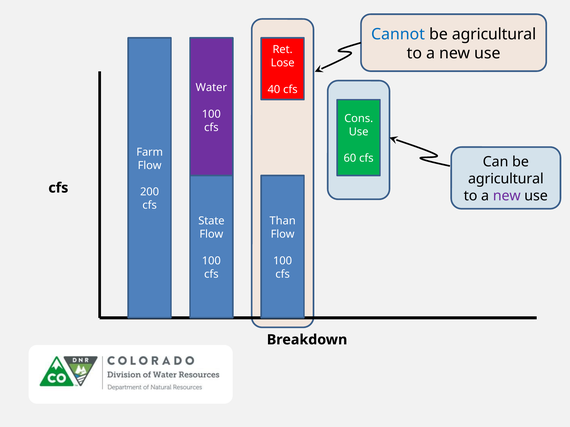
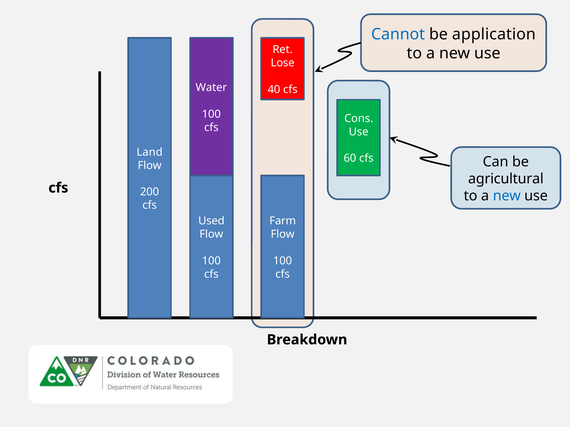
agricultural: agricultural -> application (494, 34)
Farm: Farm -> Land (150, 152)
new colour: purple -> blue (507, 196)
State: State -> Used (211, 221)
Than: Than -> Farm (283, 221)
